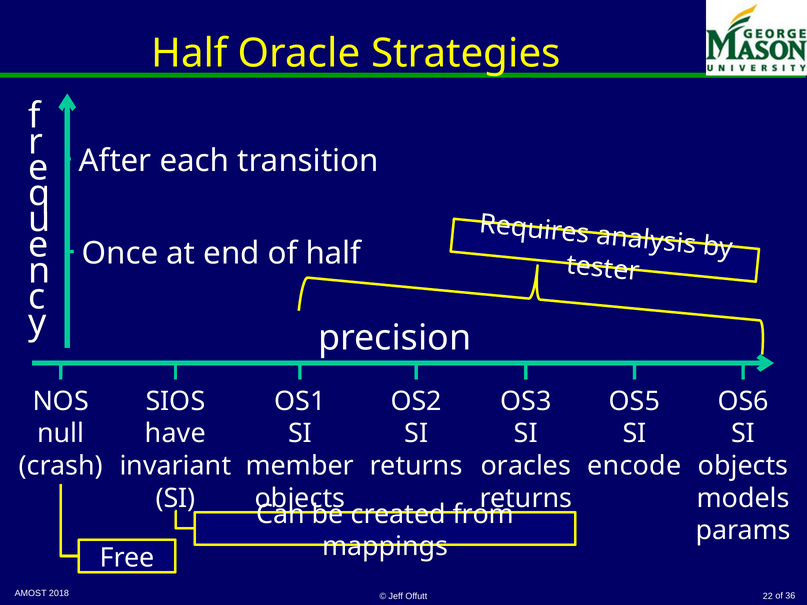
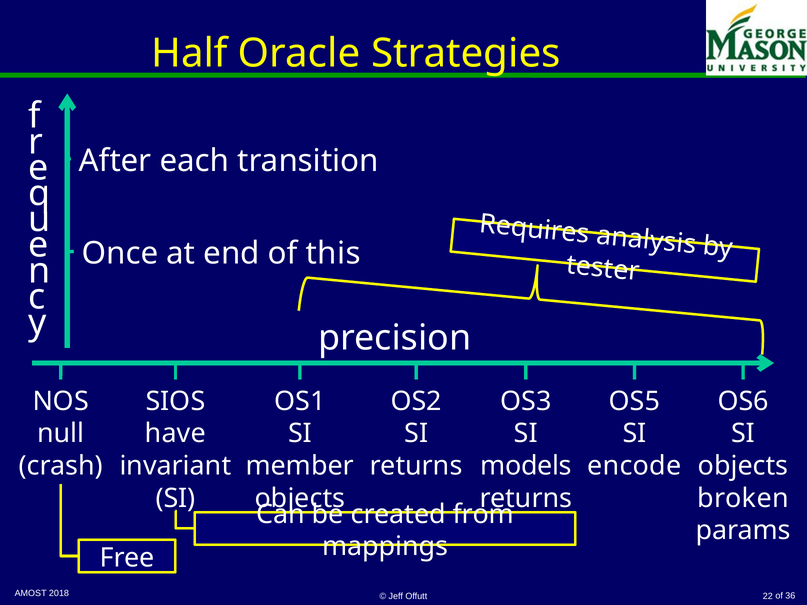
of half: half -> this (333, 254)
oracles: oracles -> models (526, 466)
models: models -> broken (743, 498)
